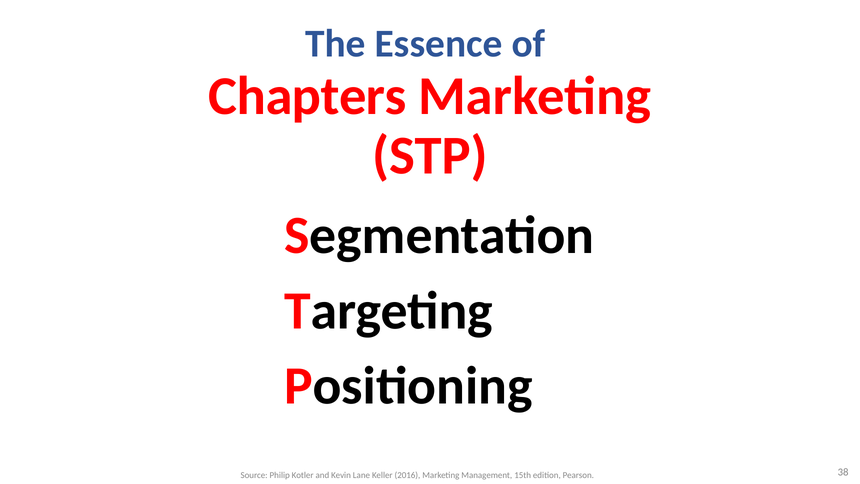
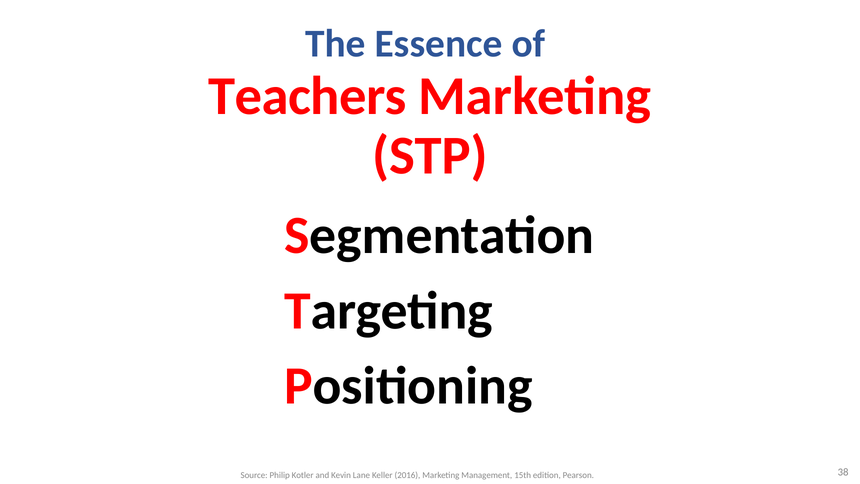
Chapters: Chapters -> Teachers (308, 96)
